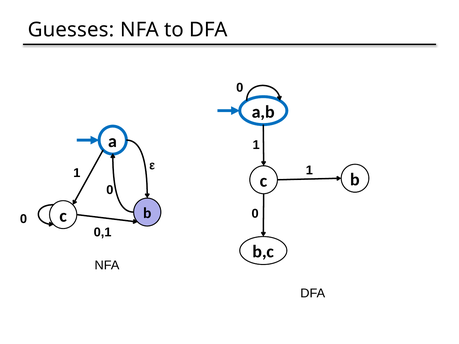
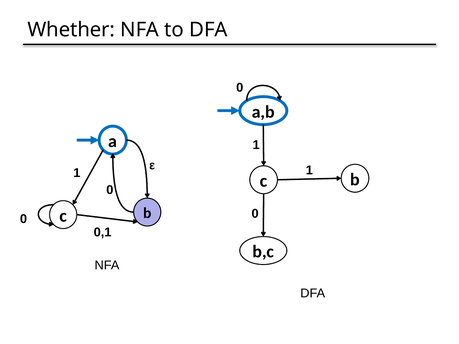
Guesses: Guesses -> Whether (71, 30)
